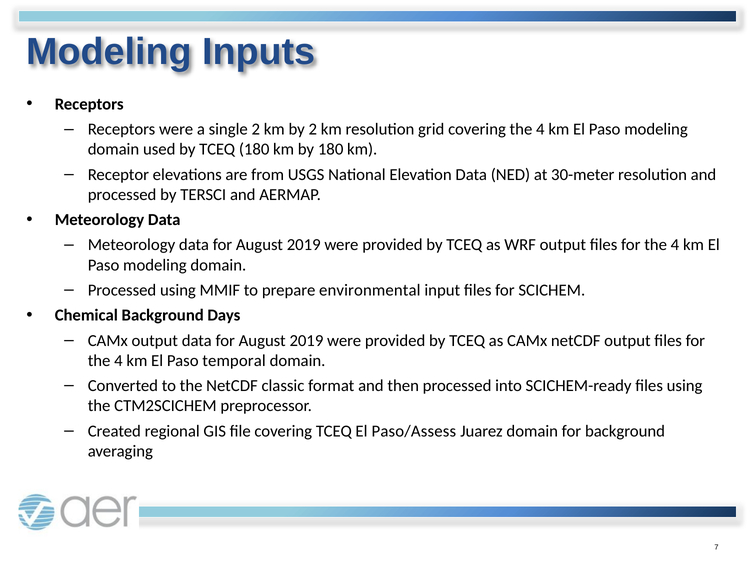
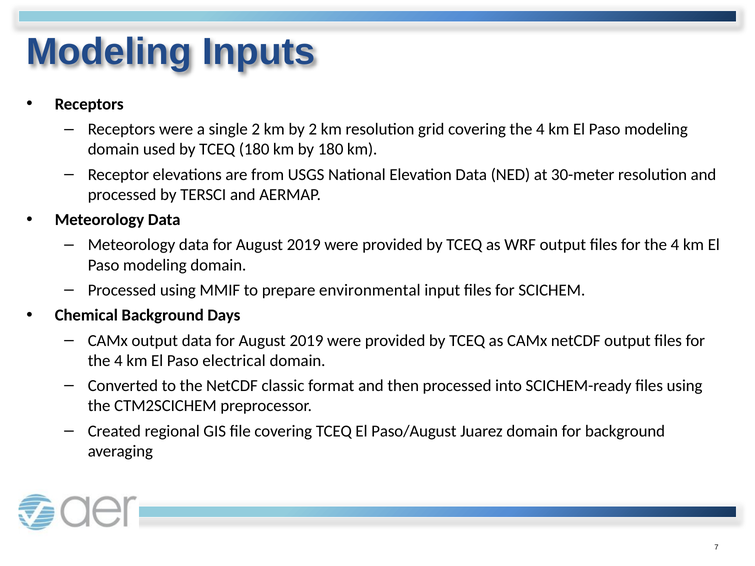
temporal: temporal -> electrical (234, 361)
Paso/Assess: Paso/Assess -> Paso/August (414, 431)
